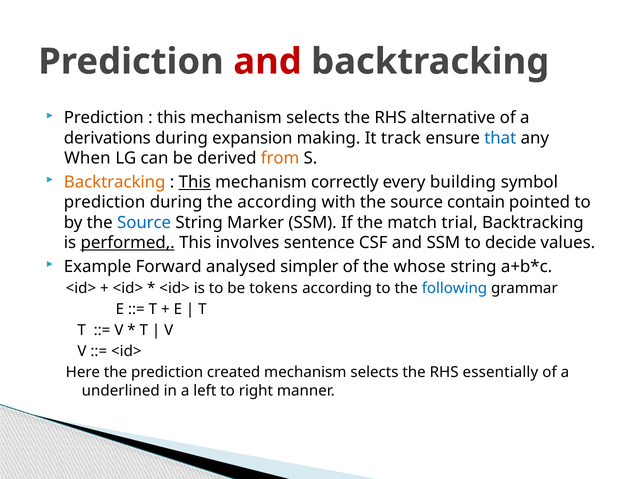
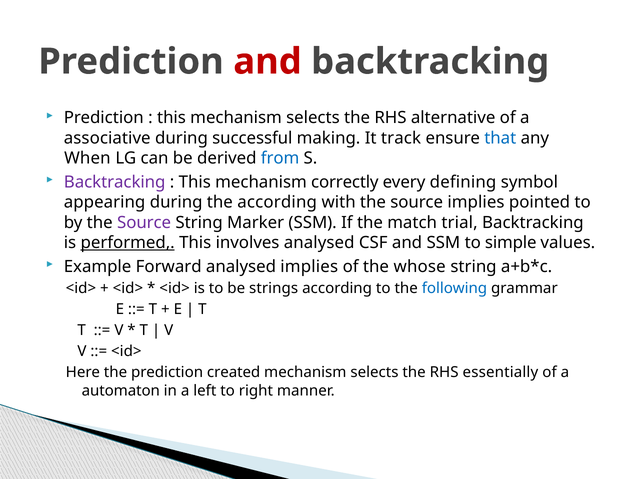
derivations: derivations -> associative (107, 138)
expansion: expansion -> successful (252, 138)
from colour: orange -> blue (280, 158)
Backtracking colour: orange -> purple (115, 182)
This underline: present -> none (195, 182)
building: building -> defining (463, 182)
prediction: prediction -> appearing (105, 202)
source contain: contain -> implies (476, 202)
Source colour: blue -> purple (144, 223)
involves sentence: sentence -> analysed (319, 243)
decide: decide -> simple (511, 243)
analysed simpler: simpler -> implies (309, 267)
tokens: tokens -> strings (274, 289)
underlined: underlined -> automaton (121, 391)
